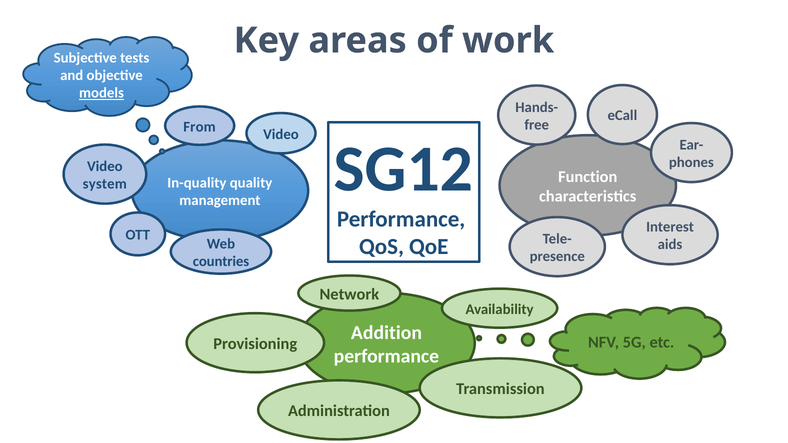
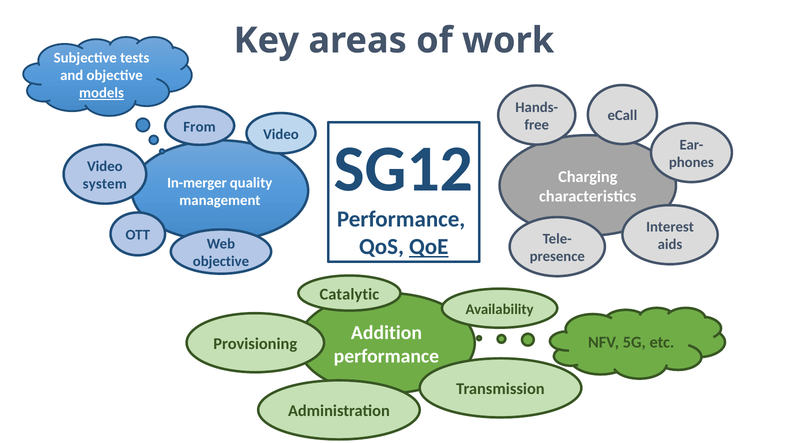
Function: Function -> Charging (588, 177)
In-quality: In-quality -> In-merger (197, 183)
QoE underline: none -> present (429, 247)
countries: countries -> objective (221, 262)
Network: Network -> Catalytic (349, 294)
